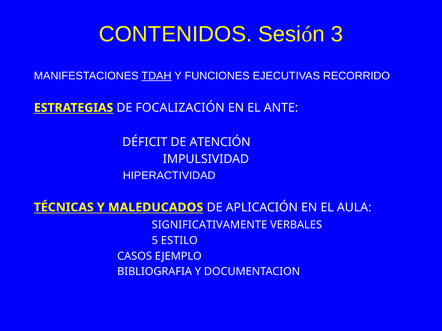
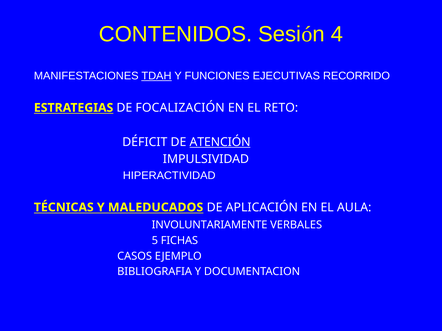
3: 3 -> 4 (337, 34)
ANTE: ANTE -> RETO (281, 108)
ATENCIÓN underline: none -> present (220, 142)
SIGNIFICATIVAMENTE: SIGNIFICATIVAMENTE -> INVOLUNTARIAMENTE (210, 225)
ESTILO: ESTILO -> FICHAS (179, 241)
